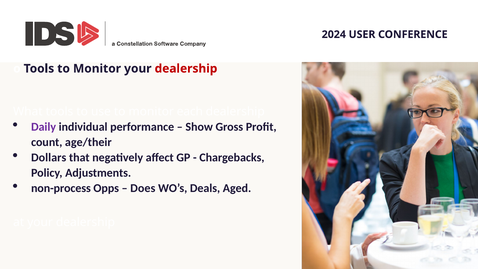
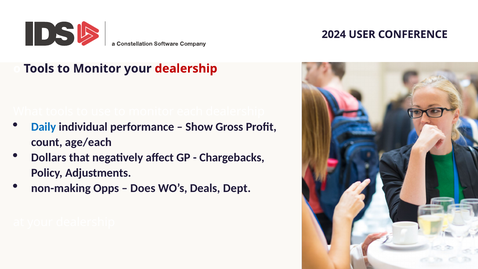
Daily colour: purple -> blue (44, 127)
age/their: age/their -> age/each (88, 142)
non-process: non-process -> non-making (61, 188)
Aged: Aged -> Dept (237, 188)
